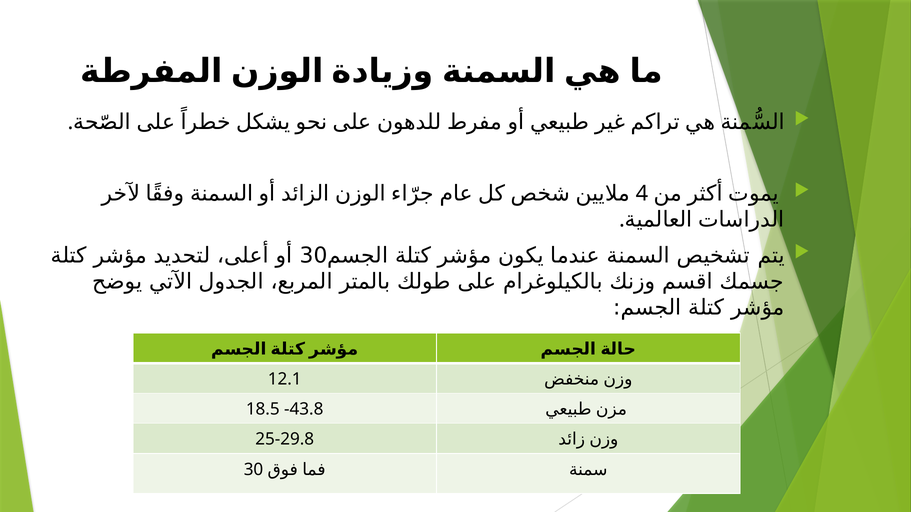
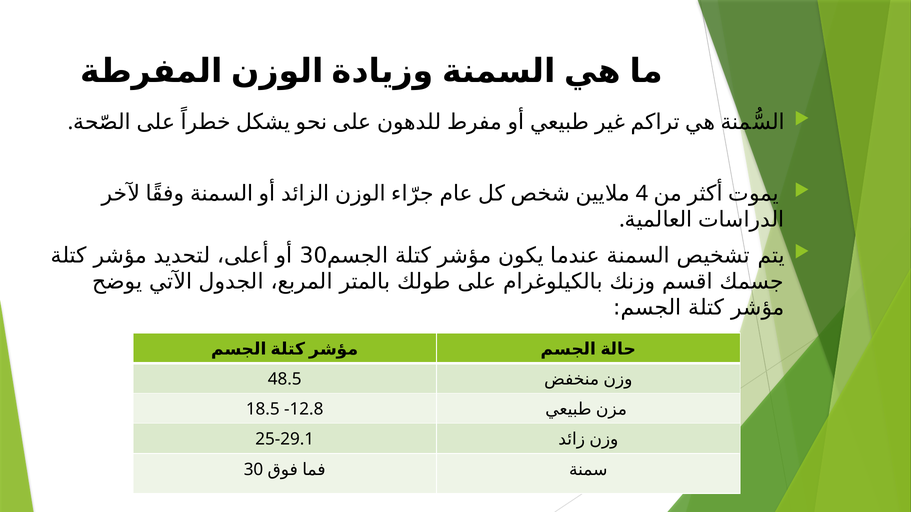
12.1: 12.1 -> 48.5 (285, 379)
-43.8: -43.8 -> -12.8 (304, 410)
25-29.8: 25-29.8 -> 25-29.1 (285, 440)
